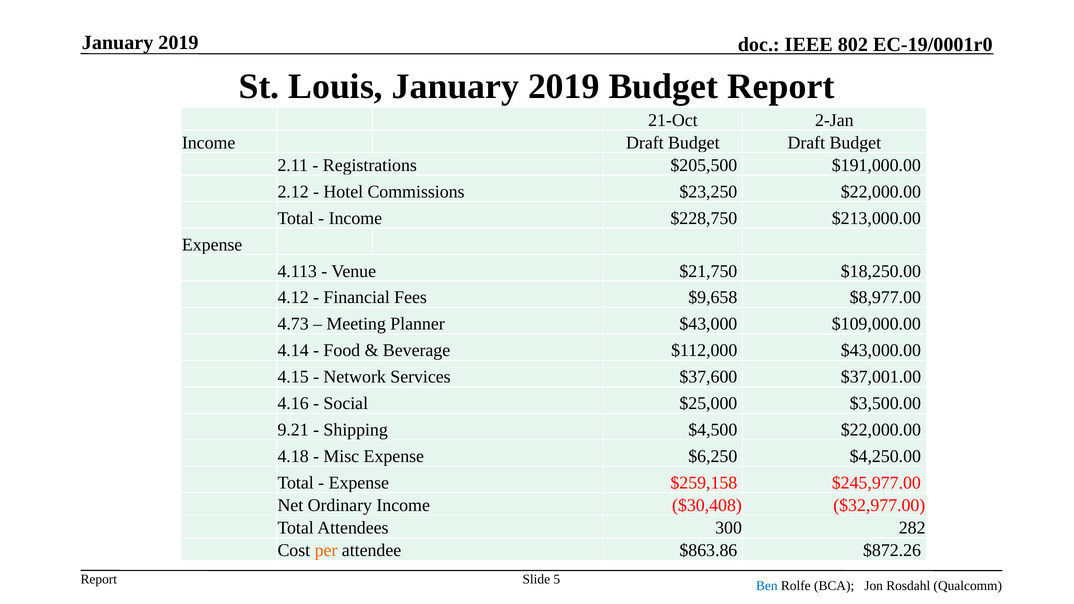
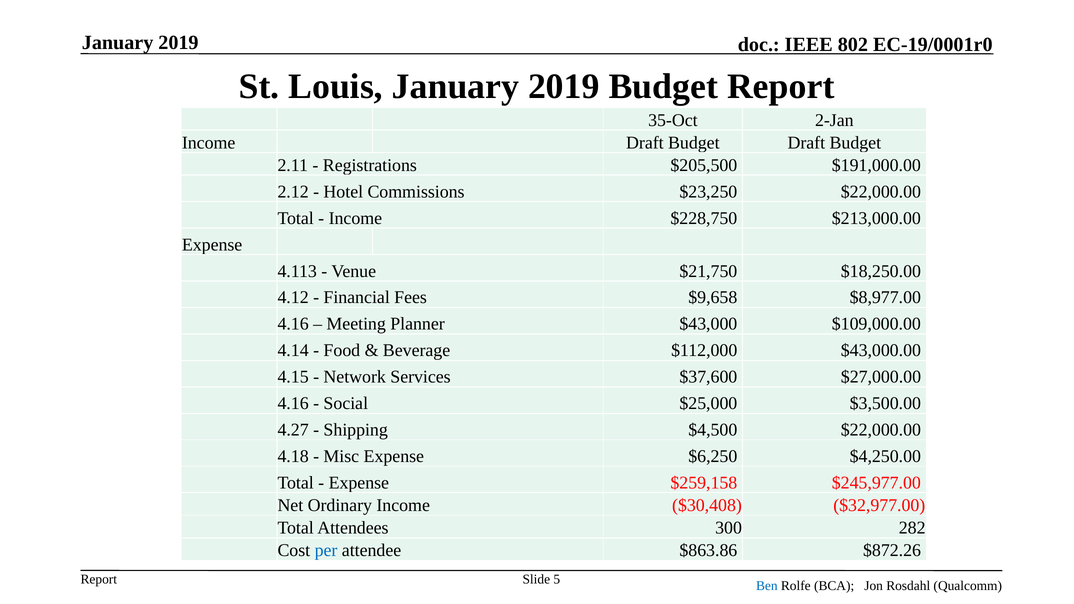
21-Oct: 21-Oct -> 35-Oct (673, 120)
4.73: 4.73 -> 4.16 (293, 324)
$37,001.00: $37,001.00 -> $27,000.00 (881, 377)
9.21: 9.21 -> 4.27 (293, 430)
per colour: orange -> blue (326, 551)
